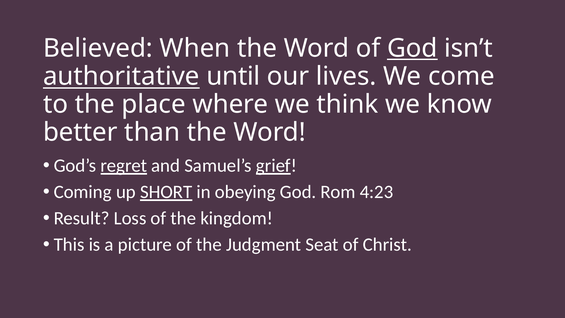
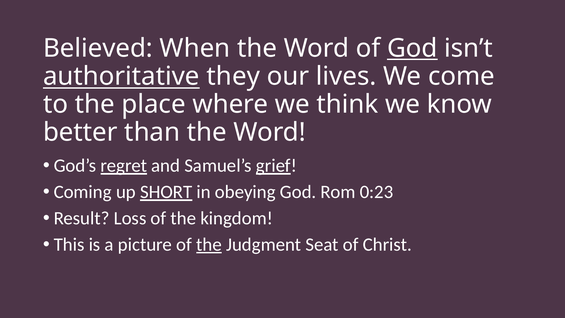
until: until -> they (233, 76)
4:23: 4:23 -> 0:23 (377, 192)
the underline: none -> present (209, 244)
